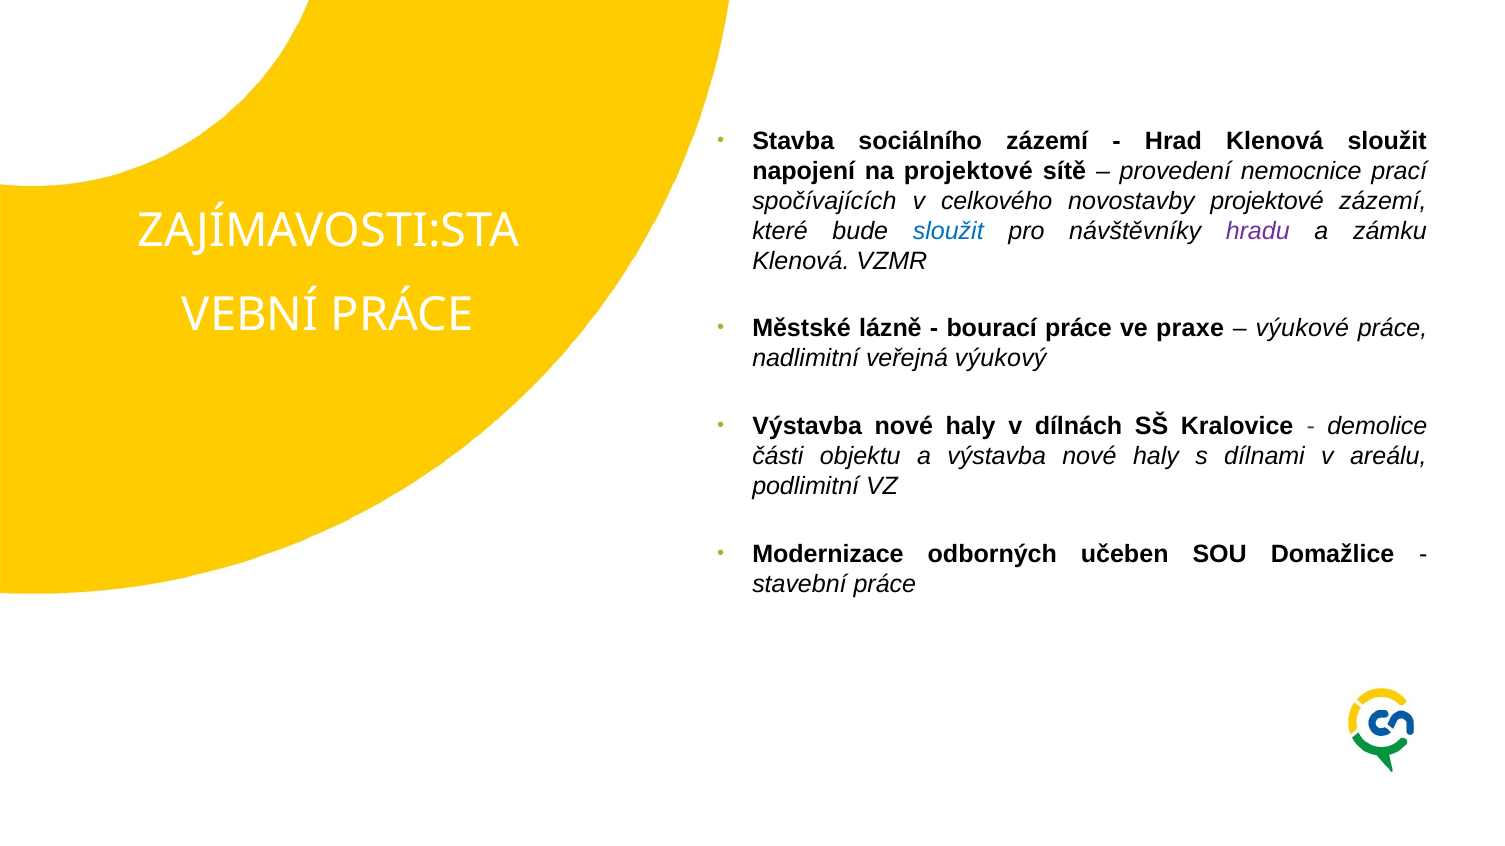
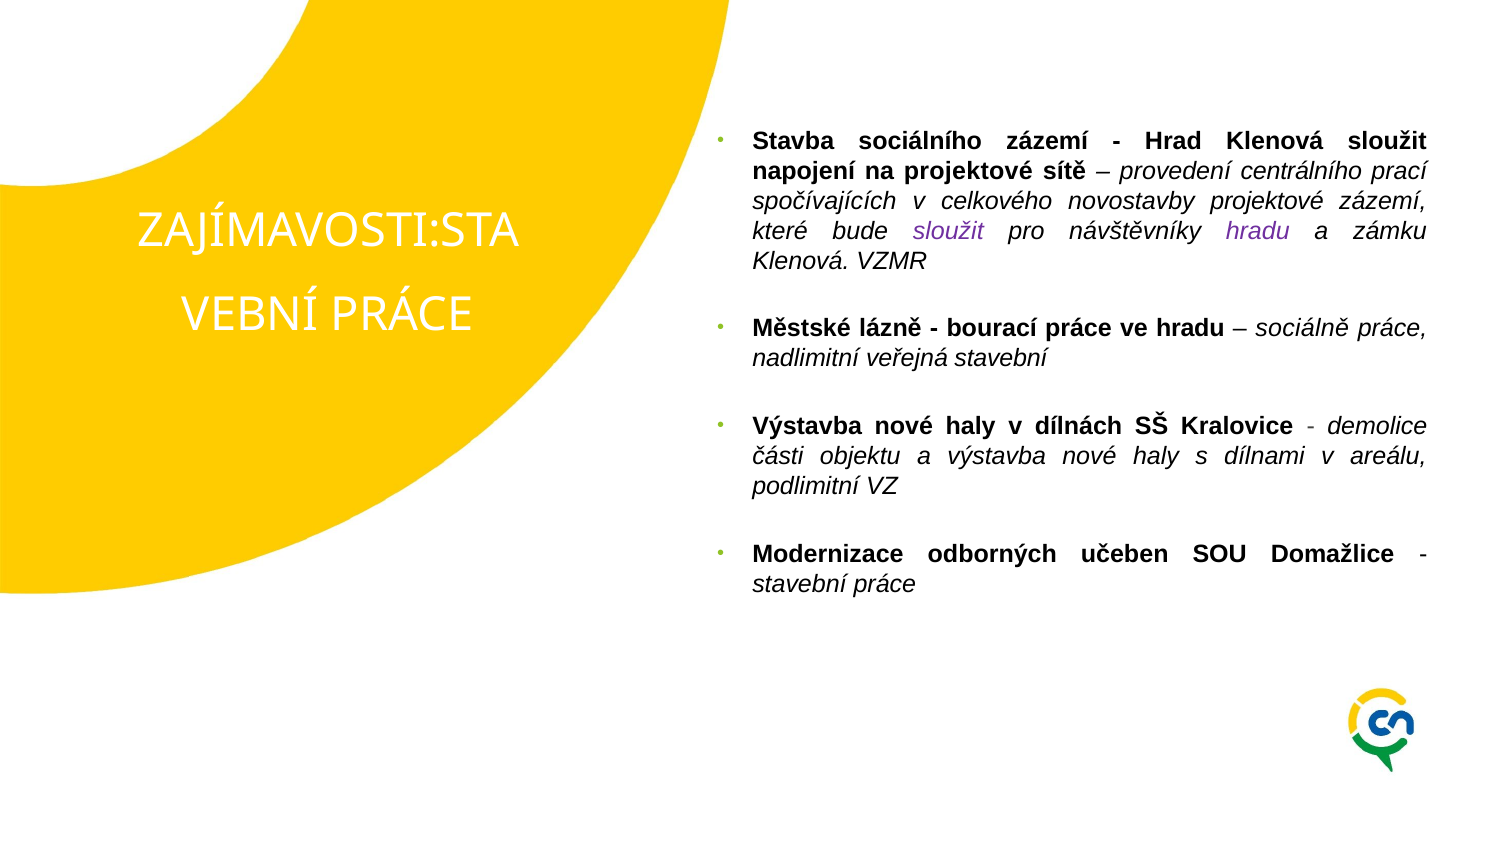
nemocnice: nemocnice -> centrálního (1301, 171)
sloužit colour: blue -> purple (948, 231)
ve praxe: praxe -> hradu (1190, 329)
výukové: výukové -> sociálně (1302, 329)
veřejná výukový: výukový -> stavební (1001, 359)
